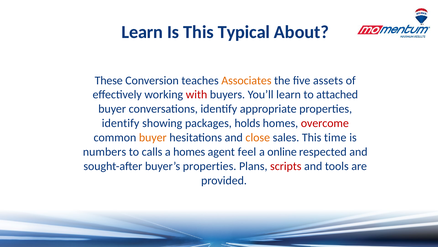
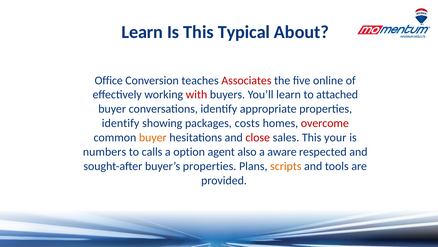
These: These -> Office (109, 80)
Associates colour: orange -> red (246, 80)
assets: assets -> online (328, 80)
holds: holds -> costs (247, 123)
close colour: orange -> red (258, 137)
time: time -> your (335, 137)
a homes: homes -> option (189, 152)
feel: feel -> also (247, 152)
online: online -> aware (282, 152)
scripts colour: red -> orange (286, 166)
